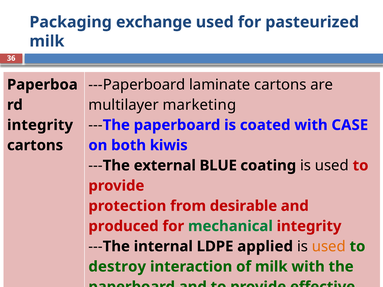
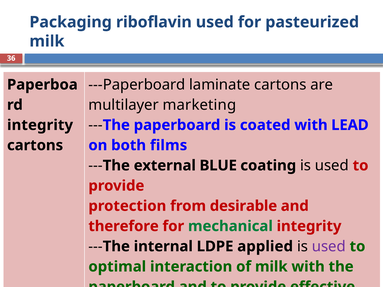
exchange: exchange -> riboflavin (154, 22)
CASE: CASE -> LEAD (350, 125)
kiwis: kiwis -> films (169, 145)
produced: produced -> therefore (124, 226)
used colour: orange -> purple (329, 247)
destroy: destroy -> optimal (117, 267)
